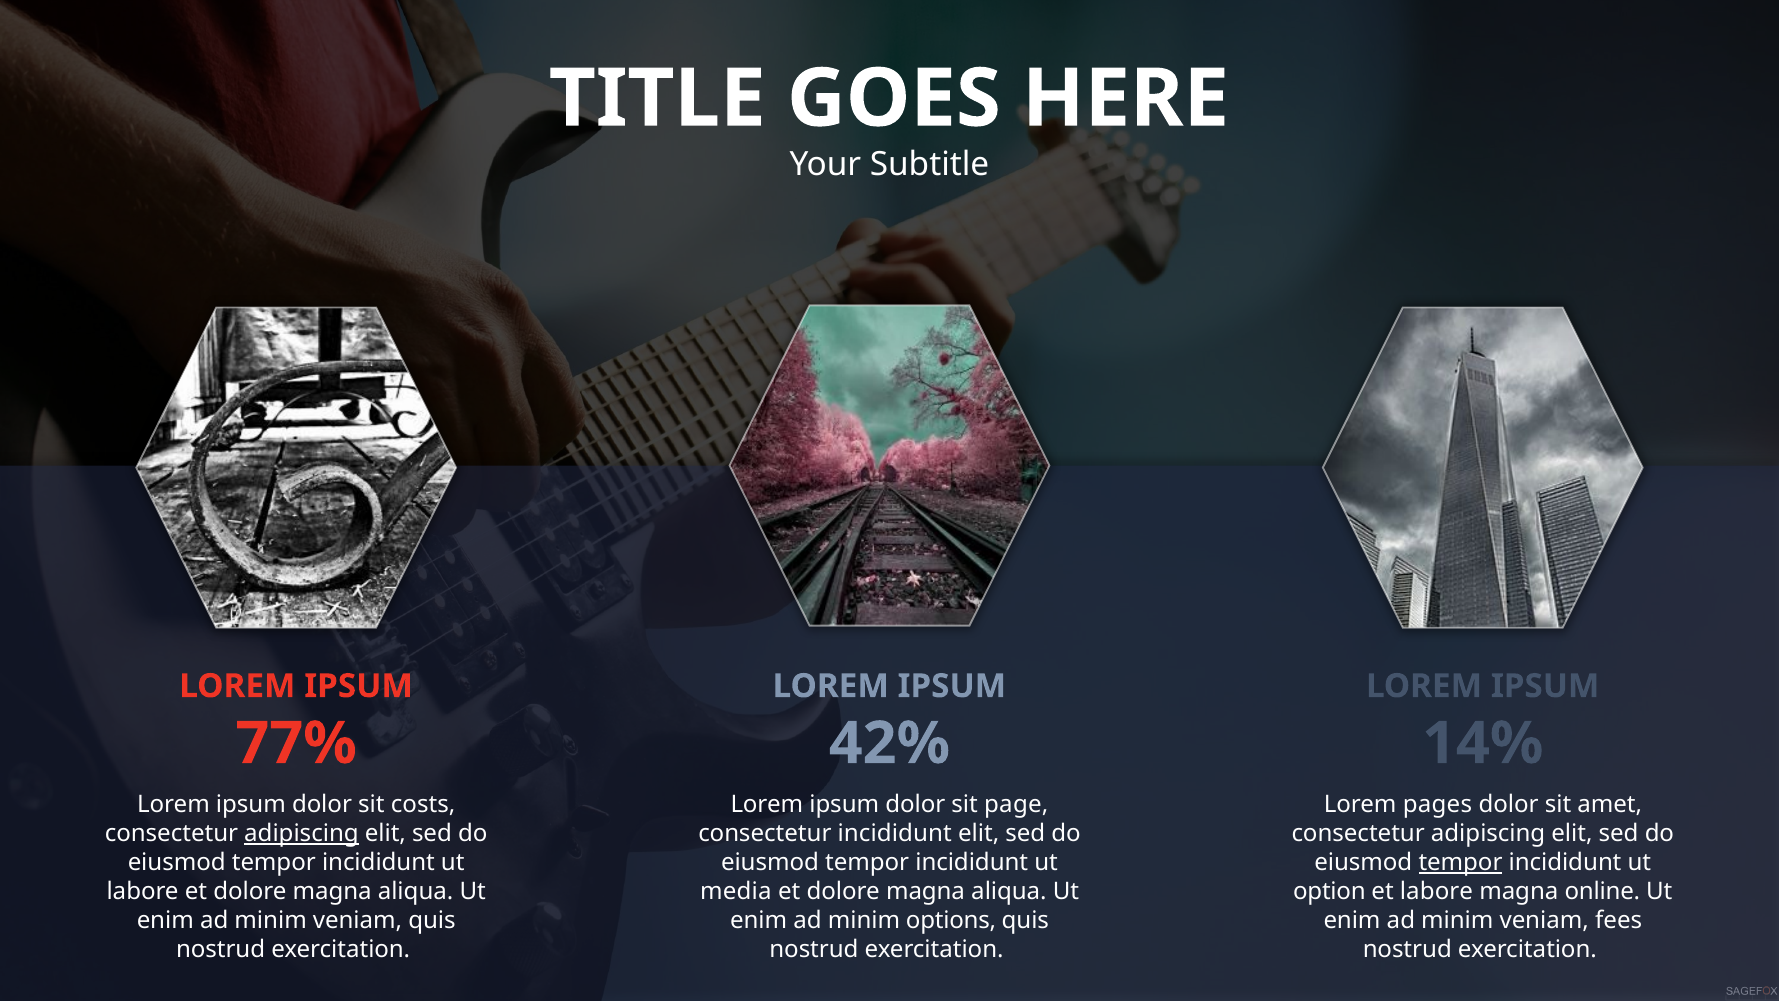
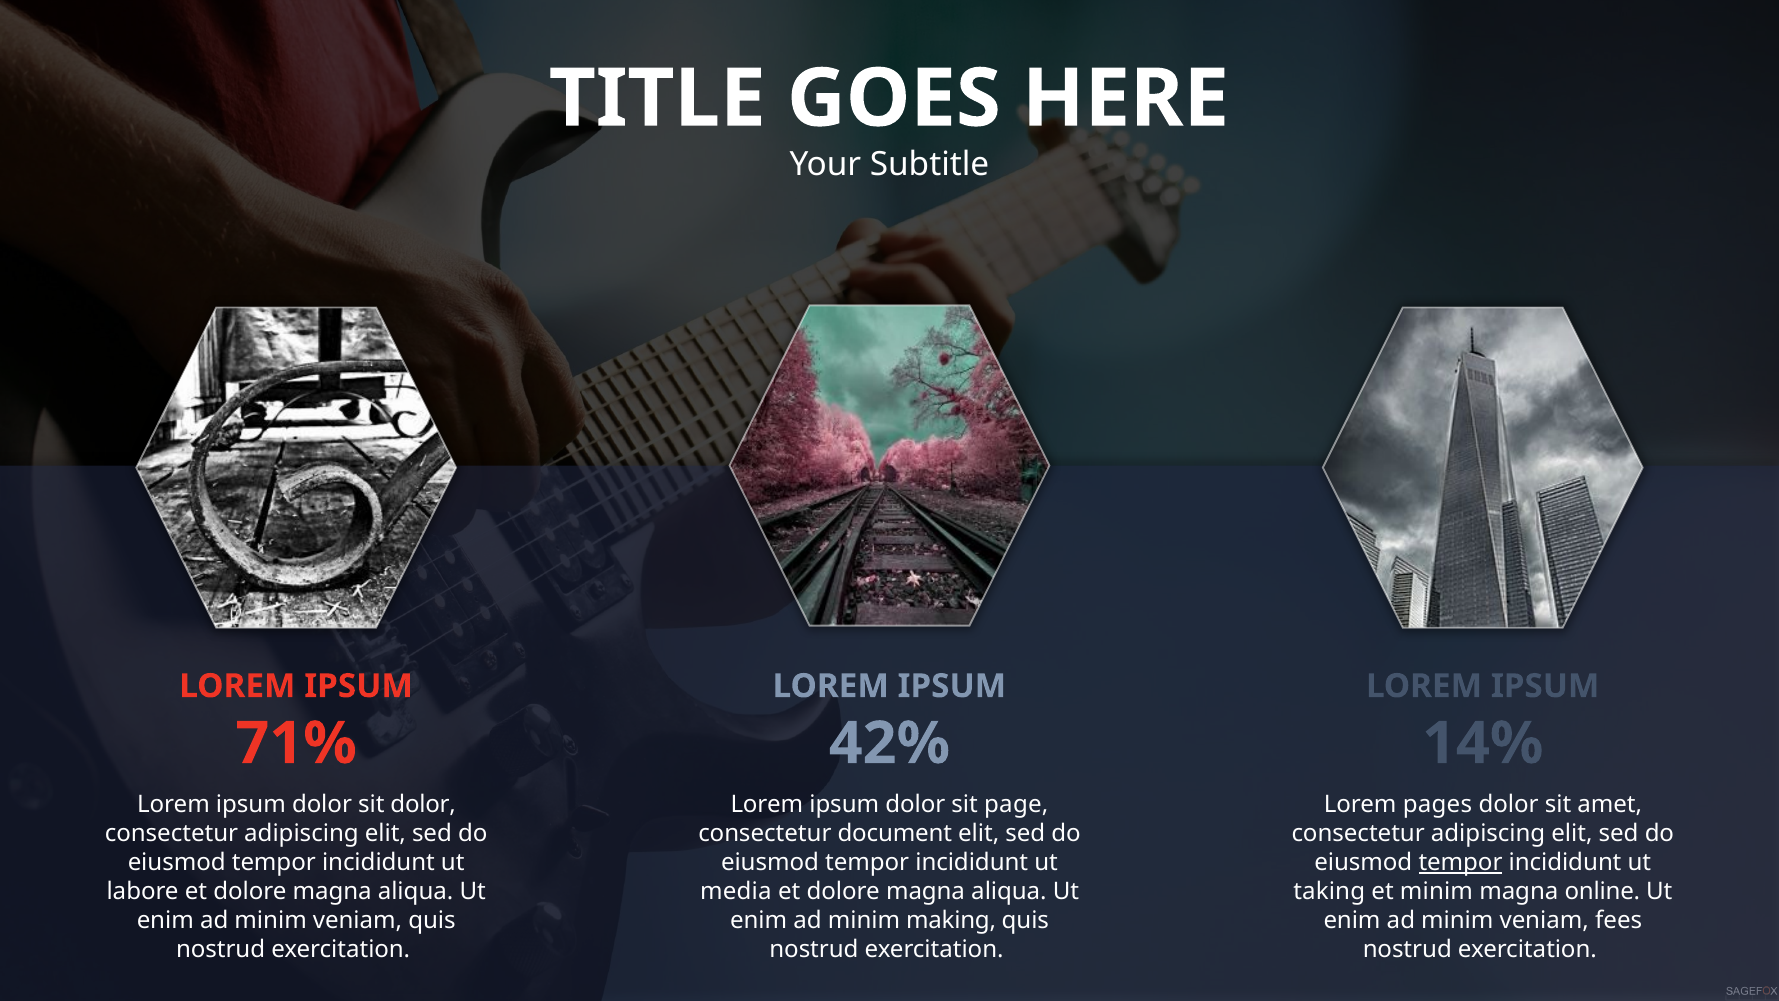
77%: 77% -> 71% (296, 743)
sit costs: costs -> dolor (423, 804)
adipiscing underline: present -> none (301, 833)
consectetur incididunt: incididunt -> document (895, 833)
option: option -> taking (1329, 891)
et labore: labore -> minim (1436, 891)
options: options -> making (951, 920)
